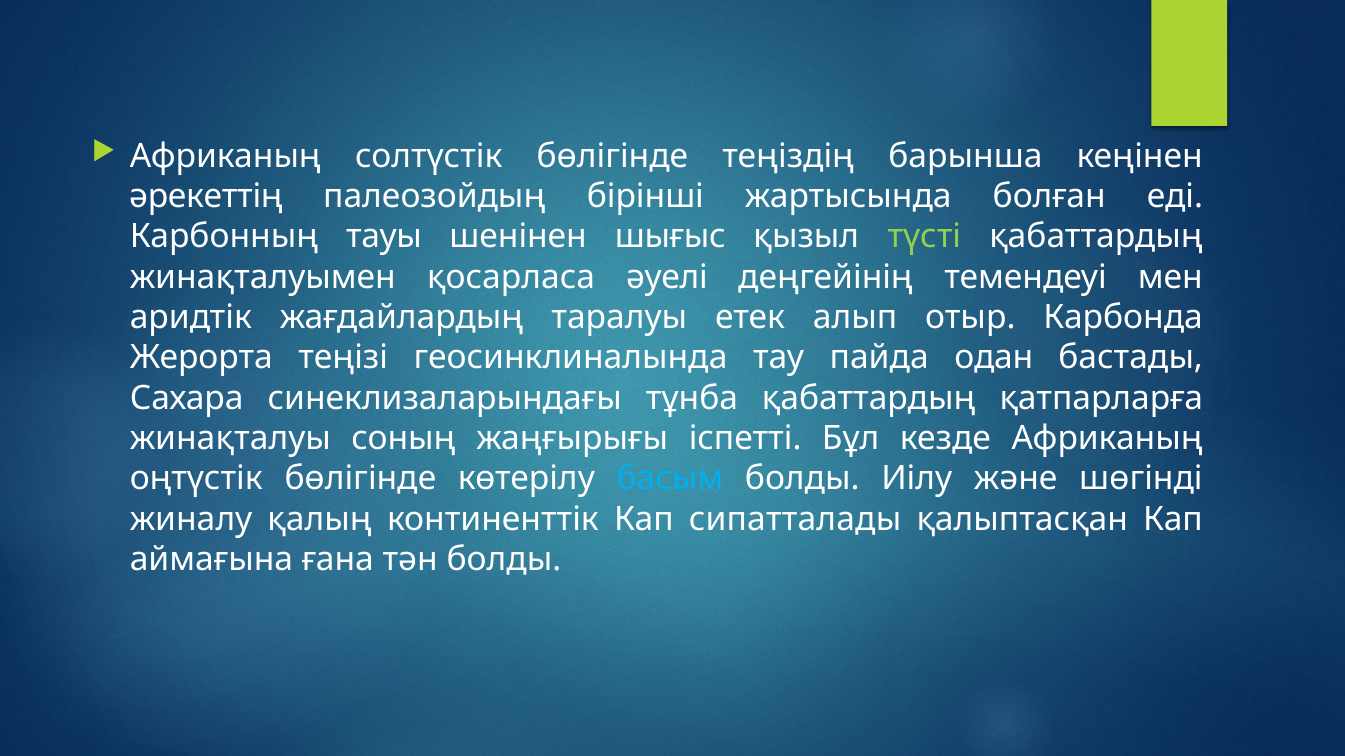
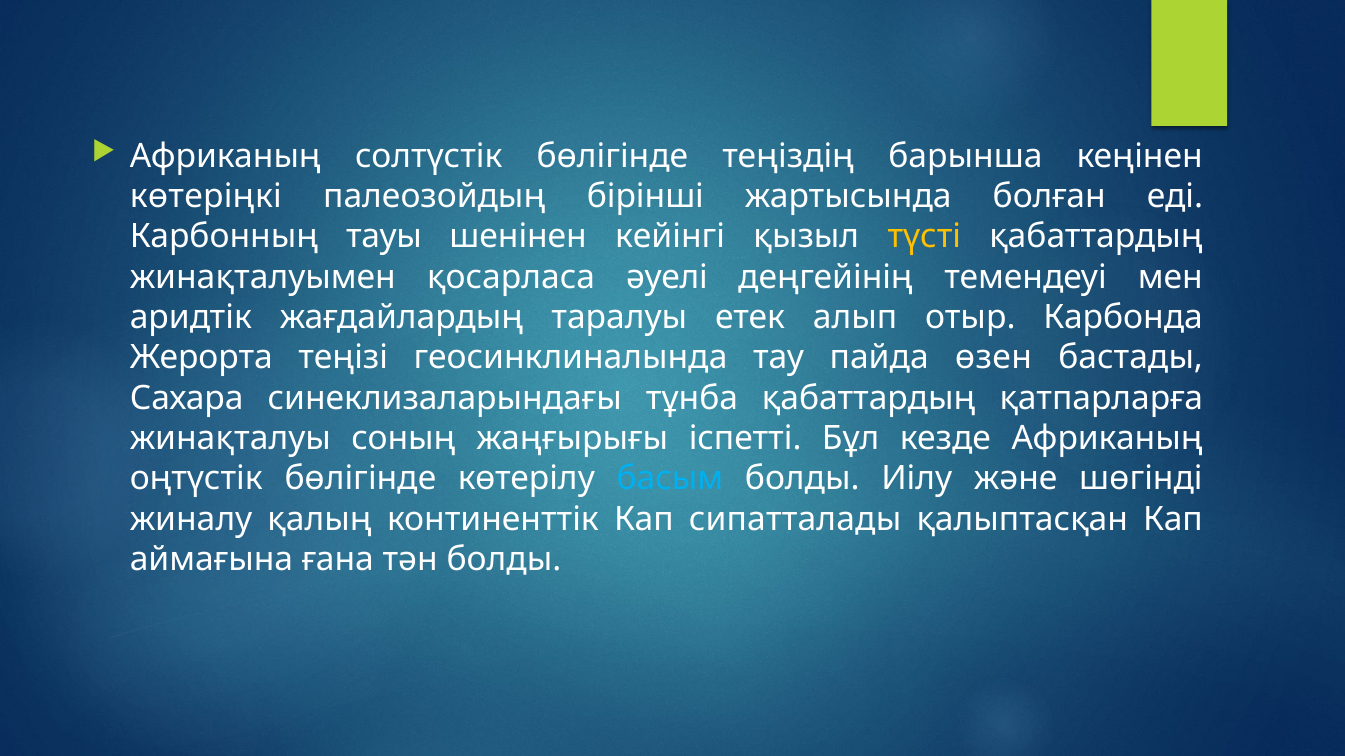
әрекеттің: әрекеттің -> көтеріңкі (206, 197)
шығыс: шығыс -> кейінгі (670, 237)
түсті colour: light green -> yellow (924, 237)
одан: одан -> өзен (993, 358)
